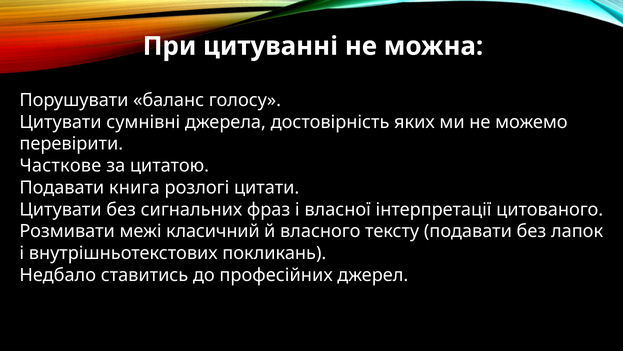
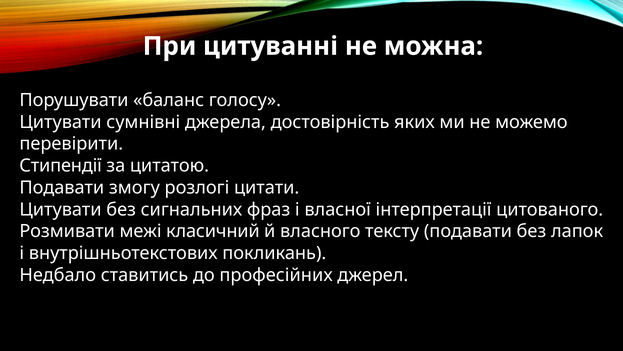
Часткове: Часткове -> Стипендії (61, 166)
книга: книга -> змогу (134, 187)
